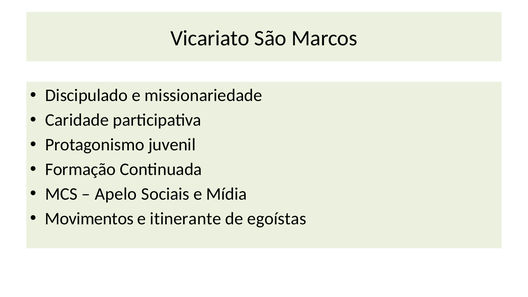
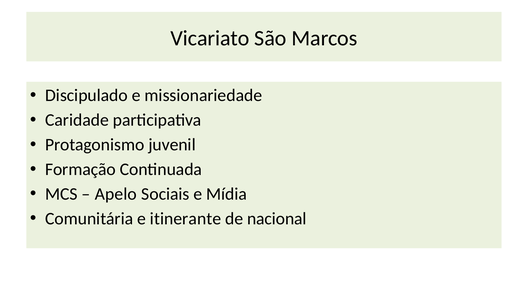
Movimentos: Movimentos -> Comunitária (89, 219)
egoístas: egoístas -> nacional (277, 219)
